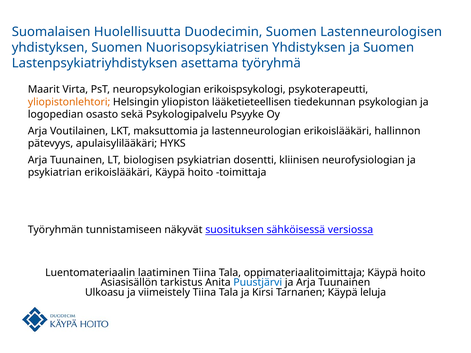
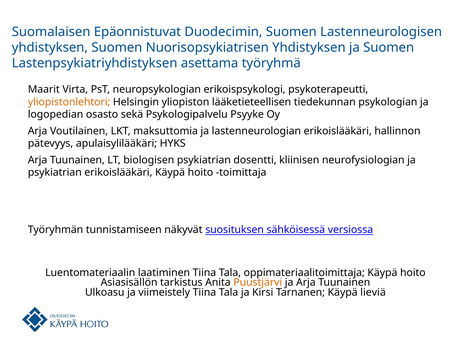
Huolellisuutta: Huolellisuutta -> Epäonnistuvat (137, 32)
Puustjärvi colour: blue -> orange (258, 283)
leluja: leluja -> lieviä (373, 292)
